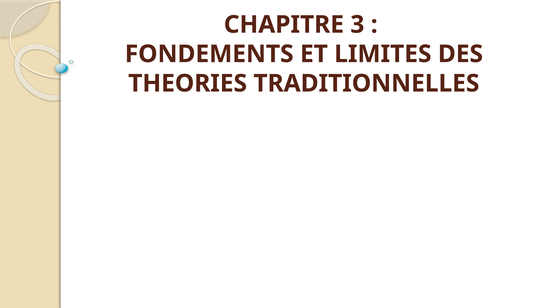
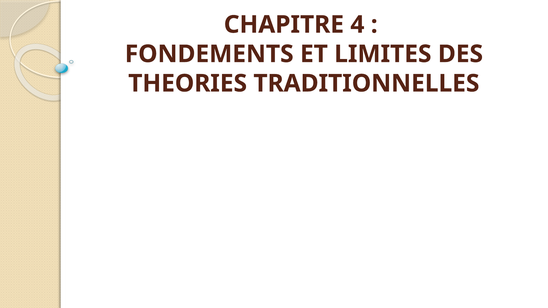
3: 3 -> 4 (357, 25)
